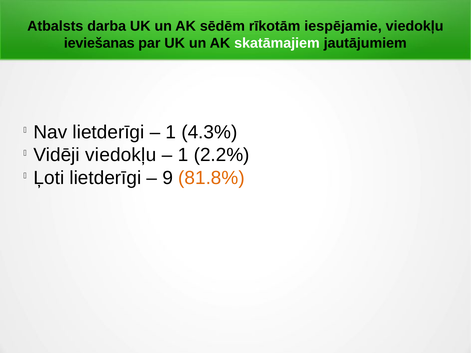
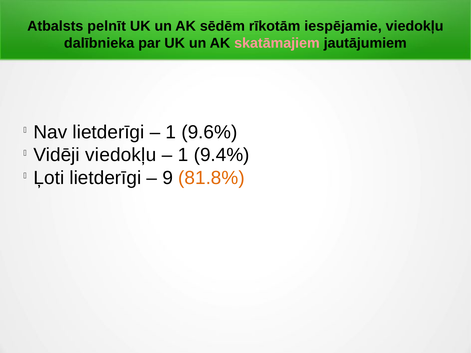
darba: darba -> pelnīt (107, 26)
ieviešanas: ieviešanas -> dalībnieka (99, 43)
skatāmajiem colour: white -> pink (277, 43)
4.3%: 4.3% -> 9.6% (209, 132)
2.2%: 2.2% -> 9.4% (222, 155)
